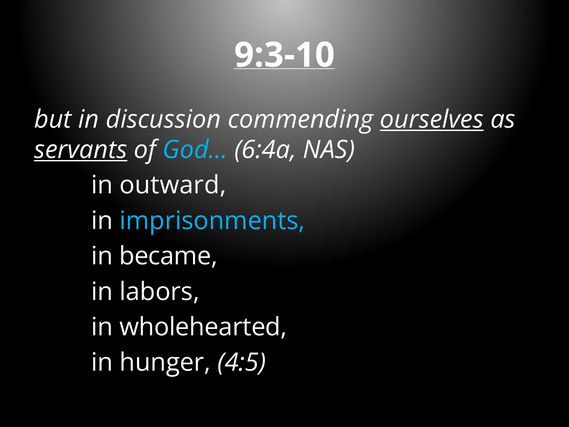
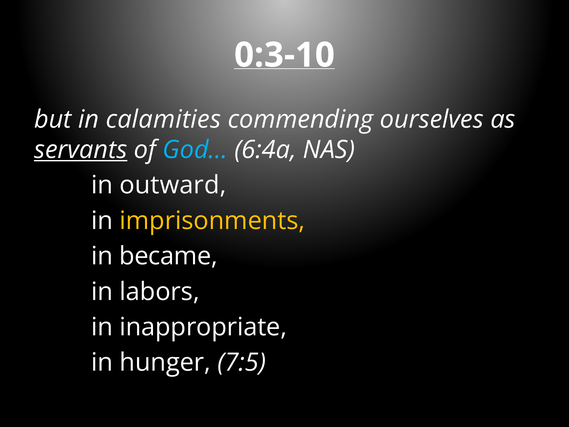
9:3-10: 9:3-10 -> 0:3-10 (284, 55)
discussion: discussion -> calamities (163, 119)
ourselves underline: present -> none (432, 119)
imprisonments colour: light blue -> yellow (212, 221)
wholehearted: wholehearted -> inappropriate (203, 327)
4:5: 4:5 -> 7:5 (242, 362)
